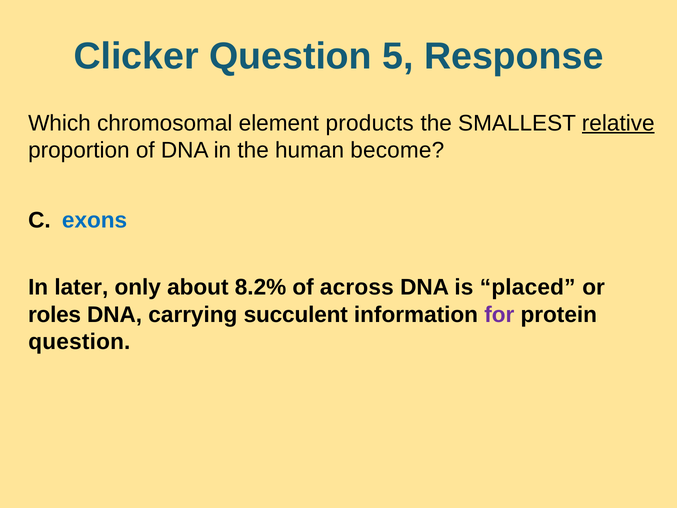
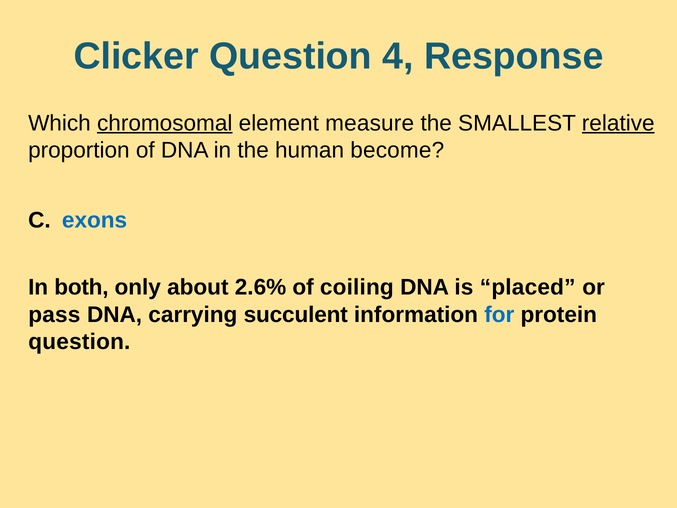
5: 5 -> 4 (398, 56)
chromosomal underline: none -> present (165, 123)
products: products -> measure (370, 123)
later: later -> both (81, 287)
8.2%: 8.2% -> 2.6% (261, 287)
across: across -> coiling (357, 287)
roles: roles -> pass (54, 314)
for colour: purple -> blue (499, 314)
